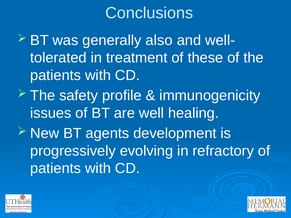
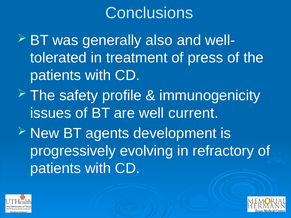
these: these -> press (205, 58)
healing: healing -> current (193, 113)
